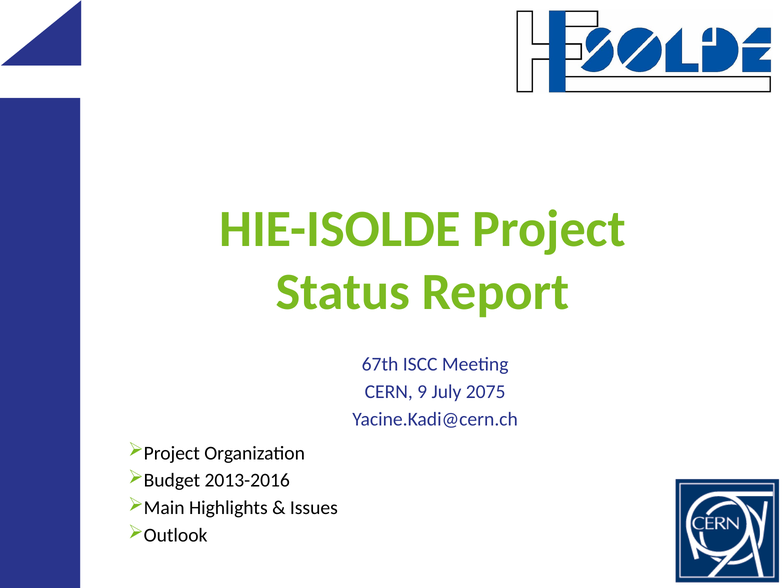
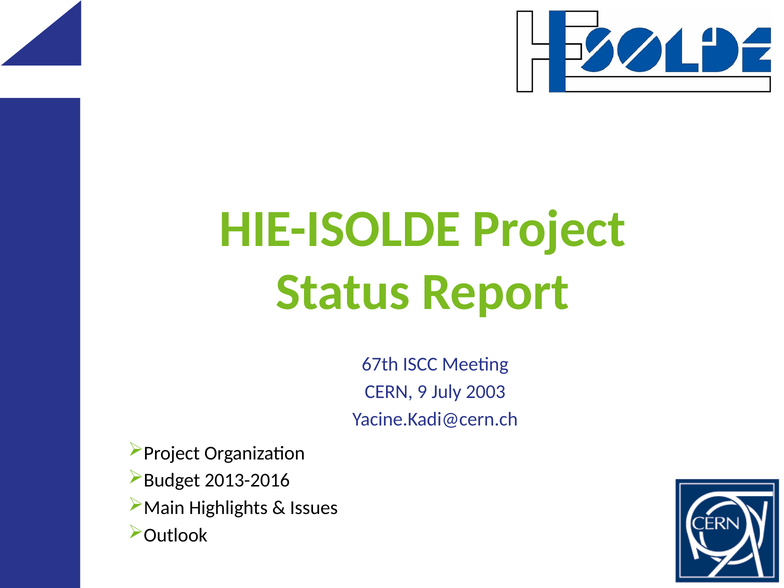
2075: 2075 -> 2003 (486, 392)
